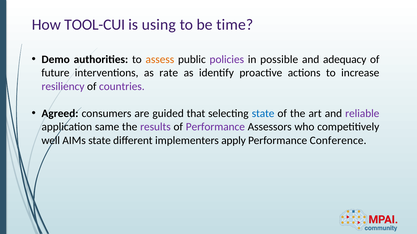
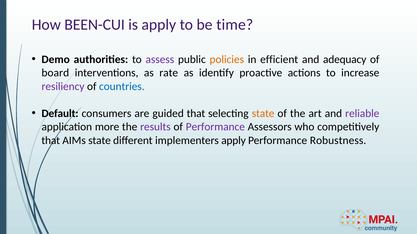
TOOL-CUI: TOOL-CUI -> BEEN-CUI (95, 25)
is using: using -> apply (159, 25)
assess colour: orange -> purple (160, 59)
policies colour: purple -> orange (227, 59)
possible: possible -> efficient (279, 59)
future: future -> board (55, 73)
countries colour: purple -> blue (122, 87)
Agreed: Agreed -> Default (60, 114)
state colour: blue -> orange (263, 114)
same: same -> more (107, 127)
well: well -> that (51, 141)
Conference: Conference -> Robustness (338, 141)
